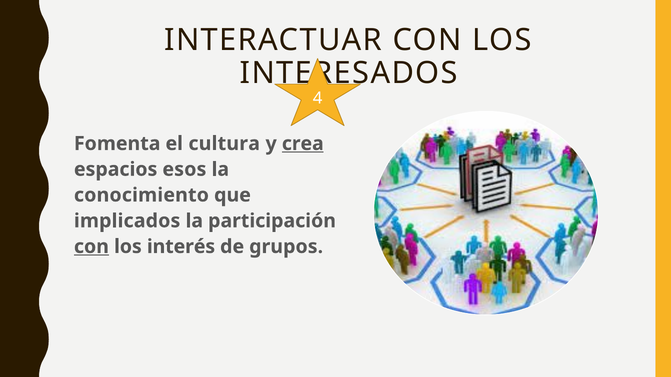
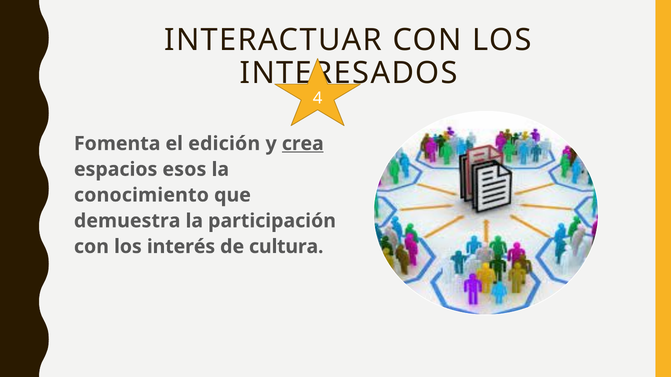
cultura: cultura -> edición (224, 144)
implicados: implicados -> demuestra (127, 221)
con underline: present -> none (91, 247)
grupos: grupos -> cultura (286, 247)
